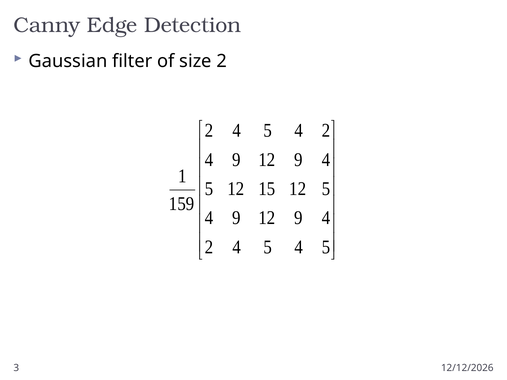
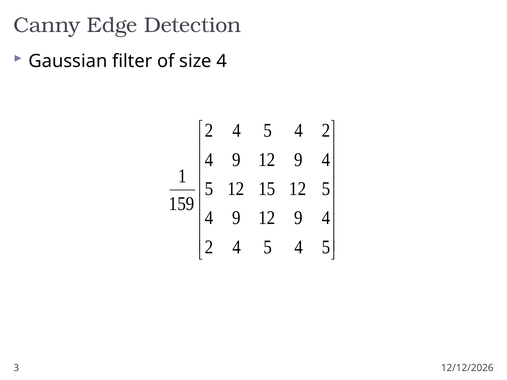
size 2: 2 -> 4 (222, 61)
